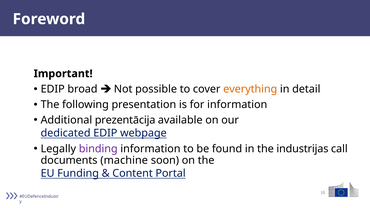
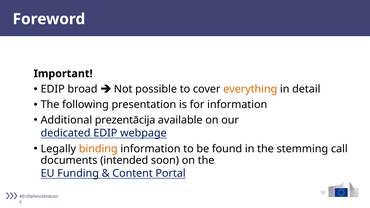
binding colour: purple -> orange (98, 149)
industrijas: industrijas -> stemming (302, 149)
machine: machine -> intended (124, 161)
